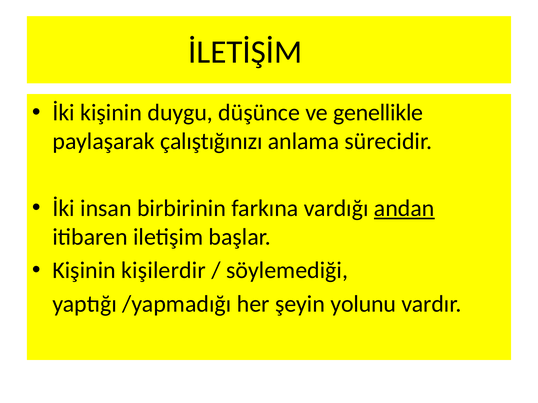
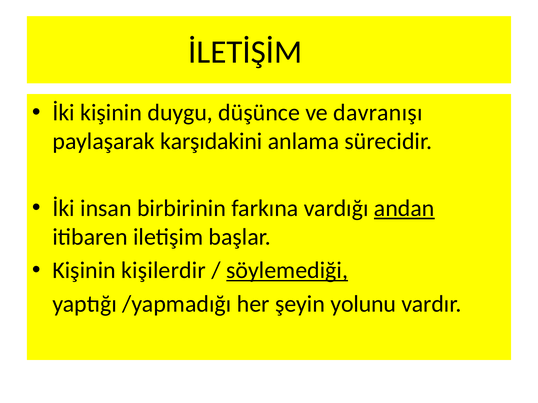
genellikle: genellikle -> davranışı (378, 113)
çalıştığınızı: çalıştığınızı -> karşıdakini (211, 142)
söylemediği underline: none -> present (287, 271)
